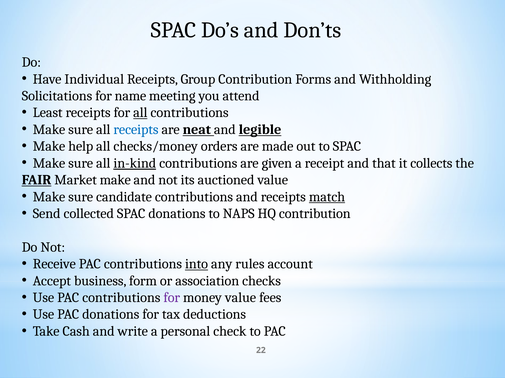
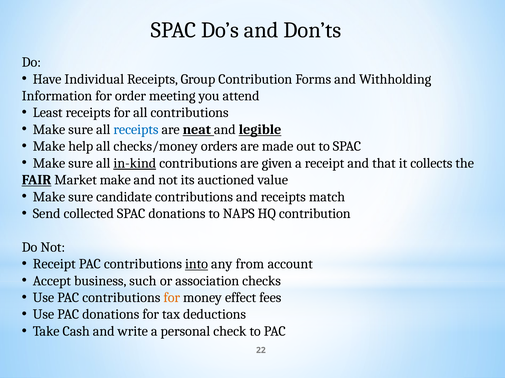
Solicitations: Solicitations -> Information (57, 96)
name: name -> order (130, 96)
all underline: present -> none (140, 113)
match underline: present -> none (327, 197)
Receive: Receive -> Receipt (54, 264)
rules: rules -> from (250, 264)
form: form -> such (143, 281)
for colour: purple -> orange (172, 298)
money value: value -> effect (241, 298)
